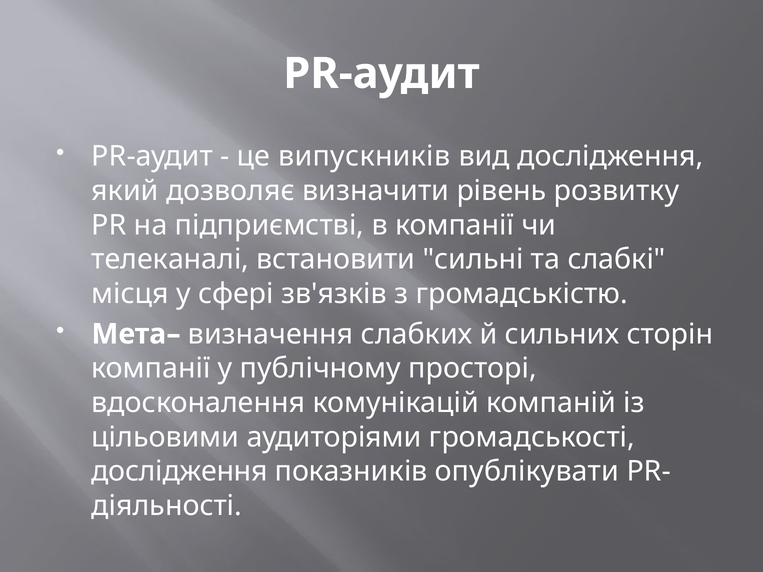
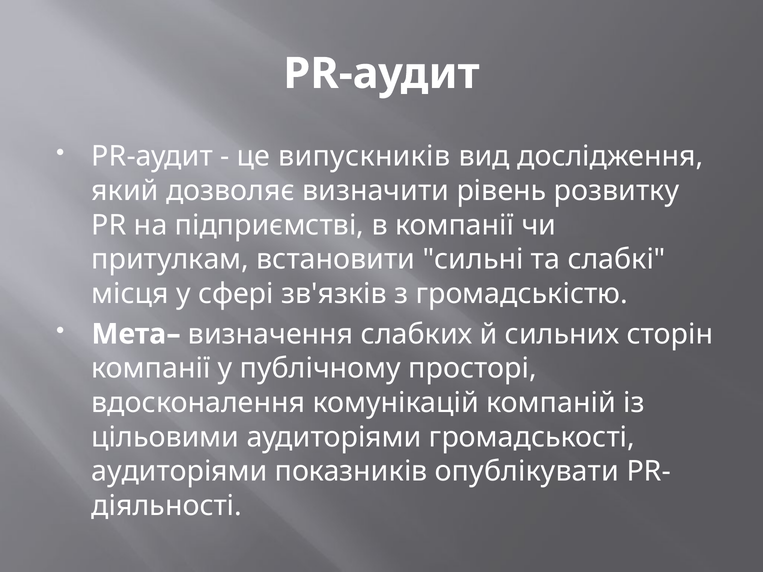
телеканалі: телеканалі -> притулкам (170, 260)
дослідження: дослідження -> аудиторіями (179, 472)
